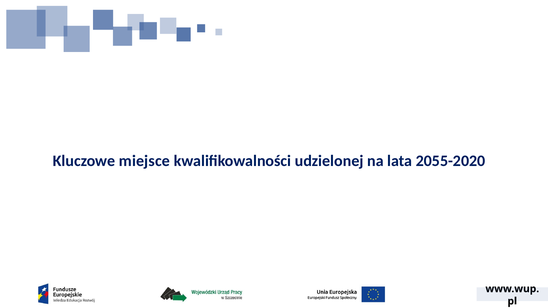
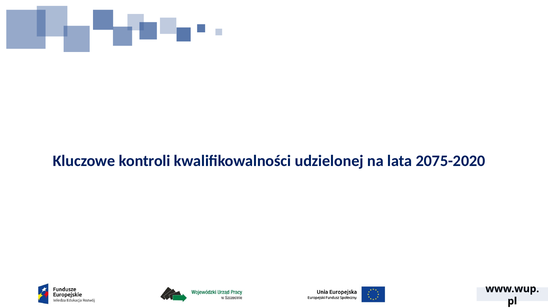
miejsce: miejsce -> kontroli (145, 161)
2055-2020: 2055-2020 -> 2075-2020 (451, 161)
